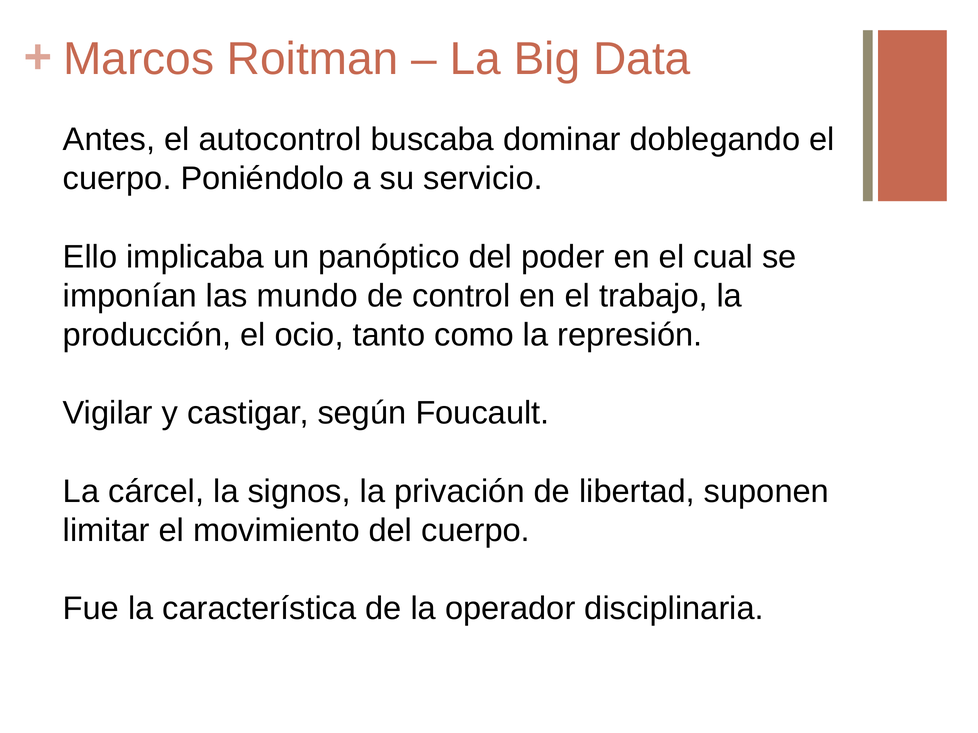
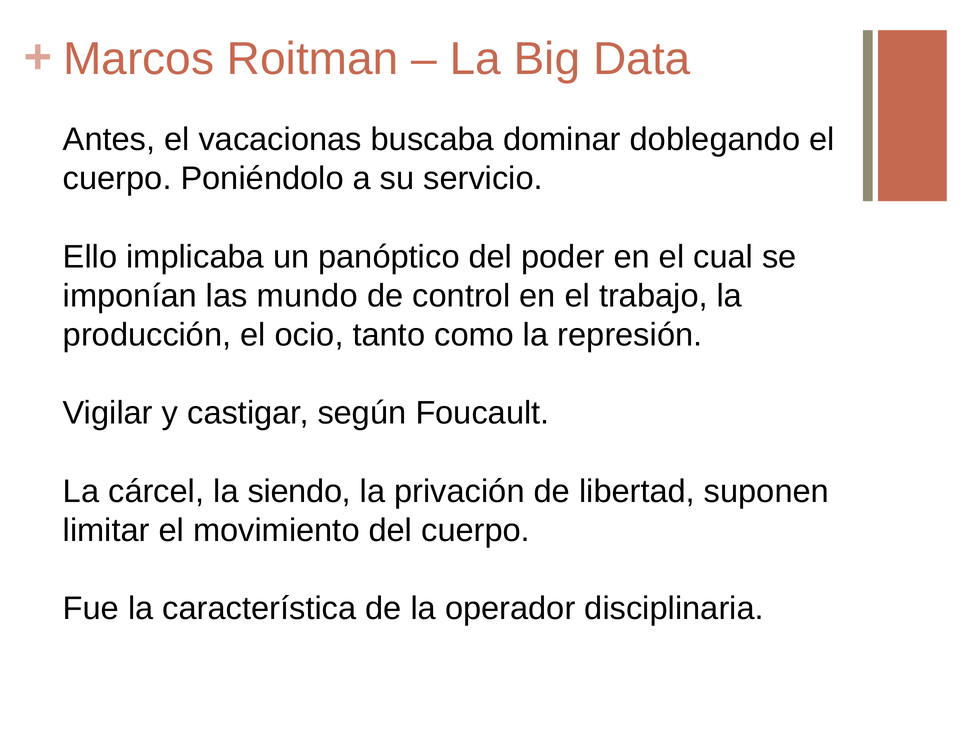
autocontrol: autocontrol -> vacacionas (280, 140)
signos: signos -> siendo (299, 492)
